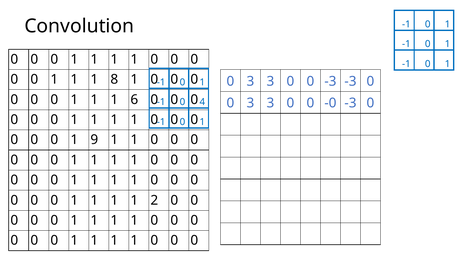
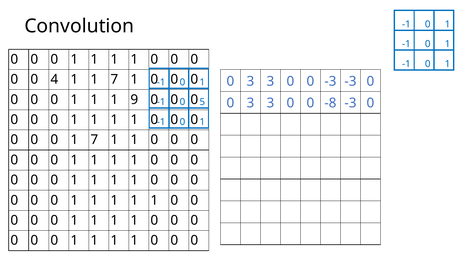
1: 1 -> 4 (54, 79)
1 1 8: 8 -> 7 (114, 79)
6: 6 -> 9 (134, 100)
4: 4 -> 5 (202, 102)
-0: -0 -> -8 (330, 103)
0 1 9: 9 -> 7 (94, 140)
2: 2 -> 1 (154, 200)
